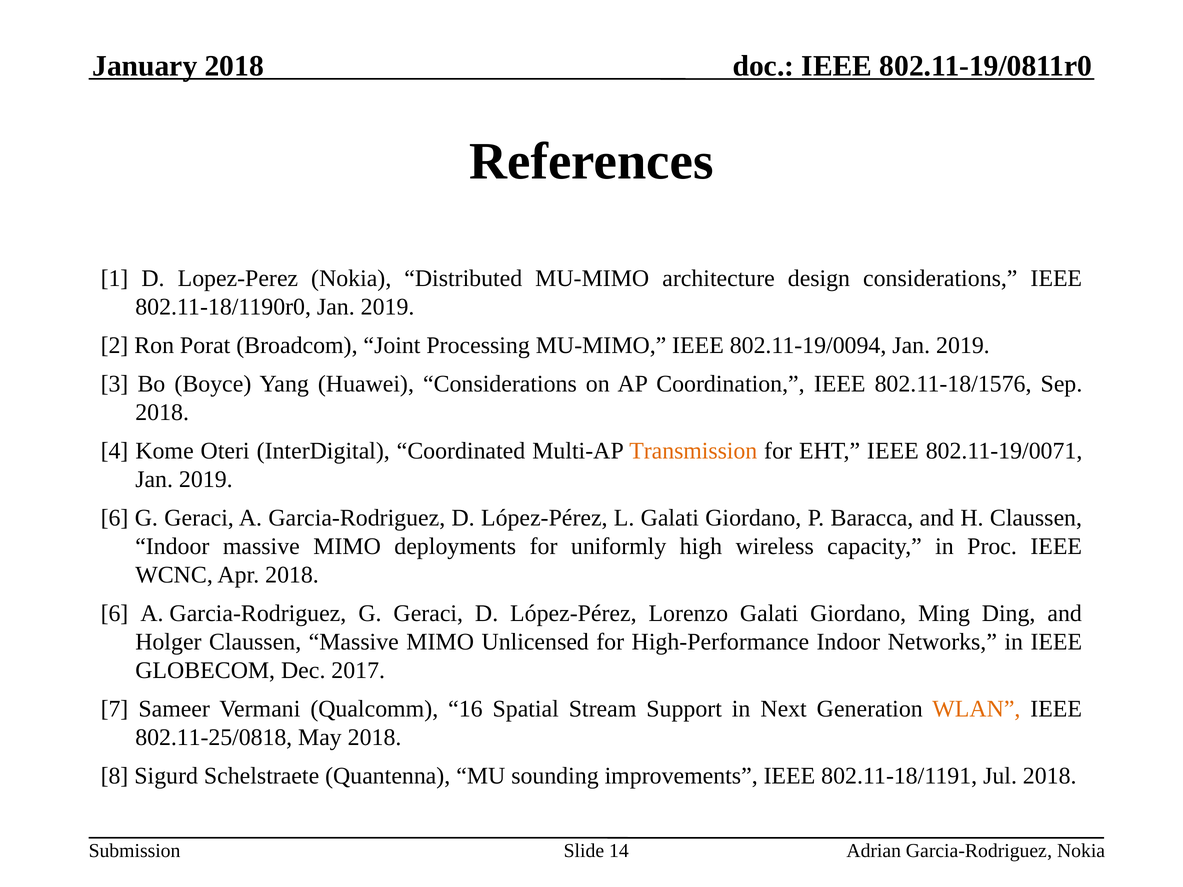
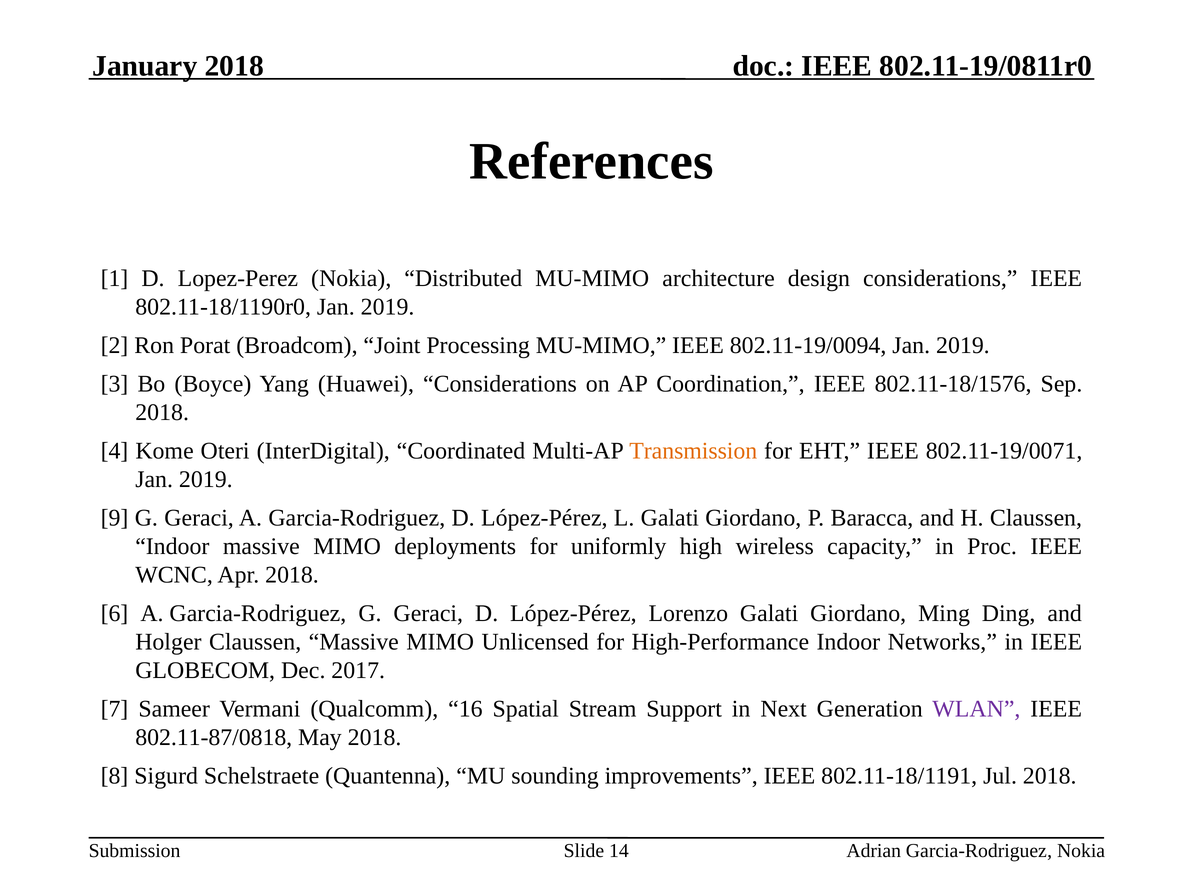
6: 6 -> 9 (115, 518)
WLAN colour: orange -> purple (976, 709)
802.11-25/0818: 802.11-25/0818 -> 802.11-87/0818 (214, 738)
